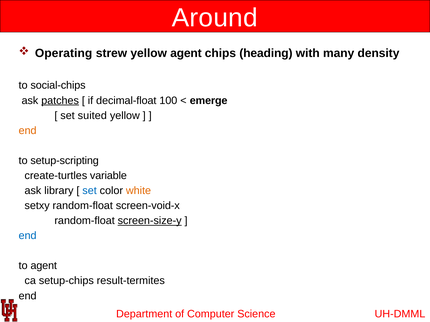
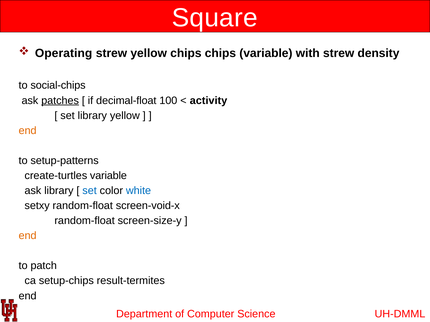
Around: Around -> Square (215, 18)
yellow agent: agent -> chips (186, 53)
chips heading: heading -> variable (266, 53)
with many: many -> strew (339, 53)
emerge: emerge -> activity (209, 101)
set suited: suited -> library (92, 116)
setup-scripting: setup-scripting -> setup-patterns (65, 161)
white colour: orange -> blue (139, 191)
screen-size-y underline: present -> none (150, 221)
end colour: blue -> orange (28, 236)
to agent: agent -> patch (44, 266)
